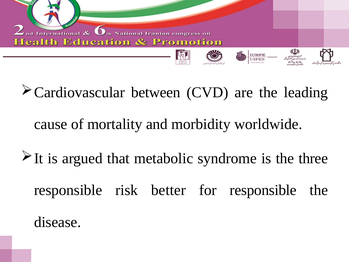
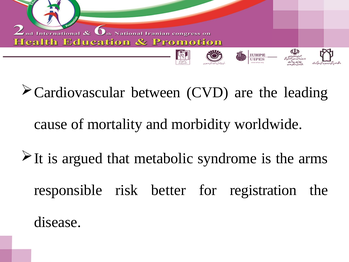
three: three -> arms (313, 158)
for responsible: responsible -> registration (263, 190)
